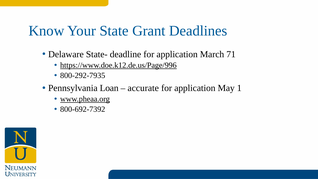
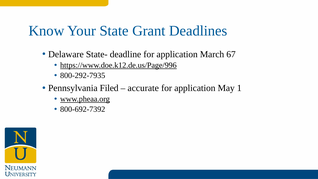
71: 71 -> 67 (231, 54)
Loan: Loan -> Filed (109, 88)
